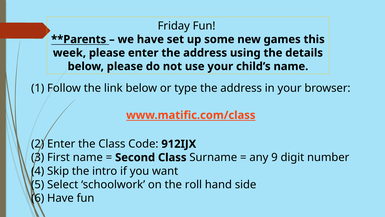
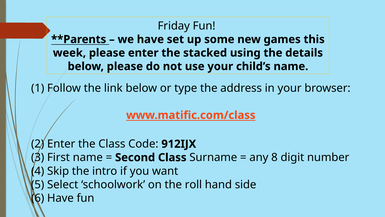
enter the address: address -> stacked (205, 53)
9: 9 -> 8 (274, 157)
